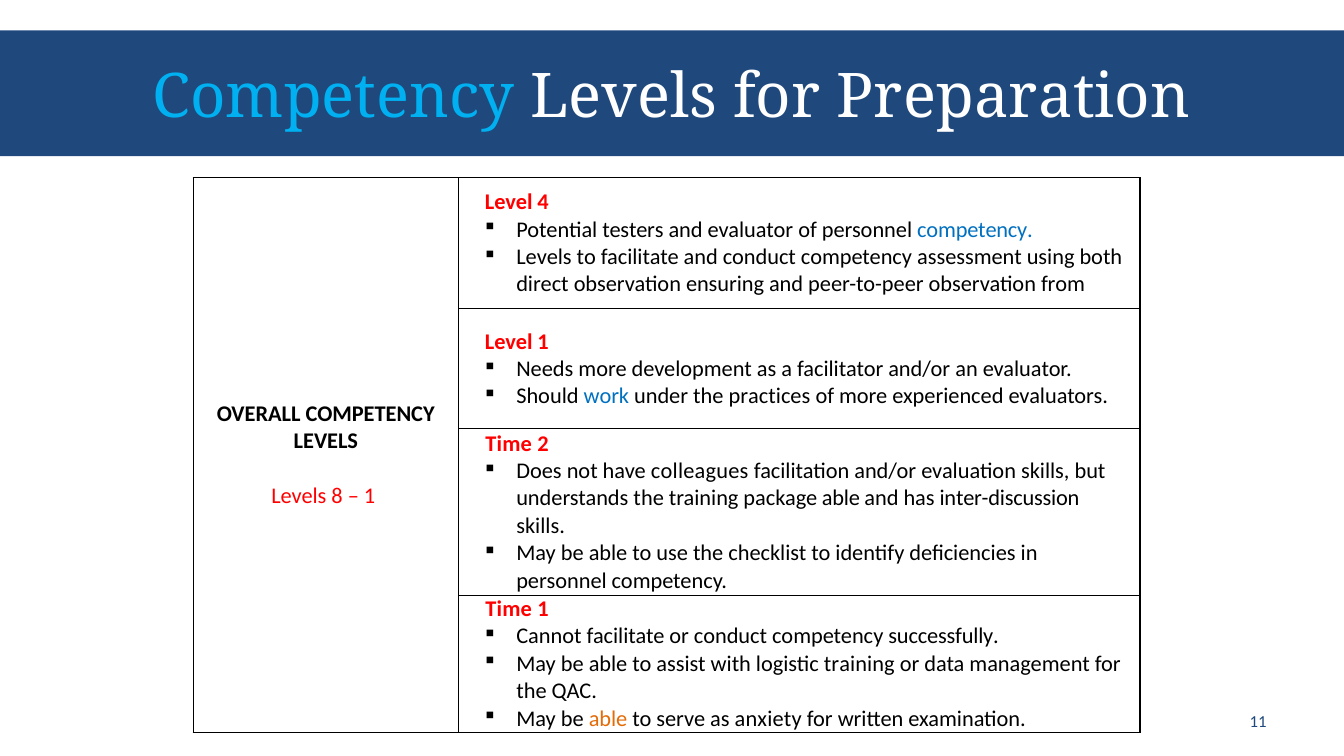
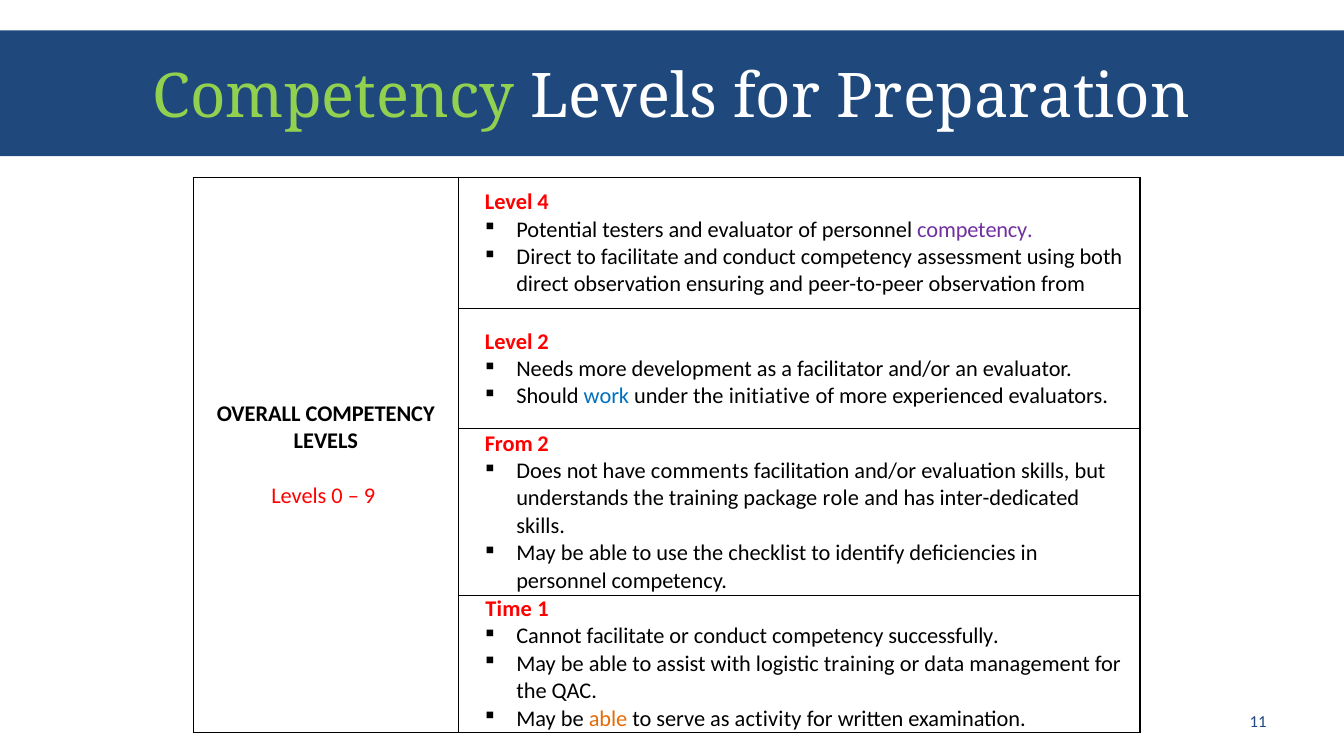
Competency colour: light blue -> light green (333, 98)
competency colour: blue -> purple (975, 230)
Levels: Levels -> Direct (544, 257)
Level 1: 1 -> 2 (543, 342)
practices: practices -> initiative (769, 396)
Time: Time -> From (509, 444)
colleagues: colleagues -> comments (700, 471)
8: 8 -> 0 (337, 496)
1: 1 -> 9 (370, 496)
package able: able -> role (841, 499)
inter-discussion: inter-discussion -> inter-dedicated (1009, 499)
anxiety: anxiety -> activity (768, 719)
